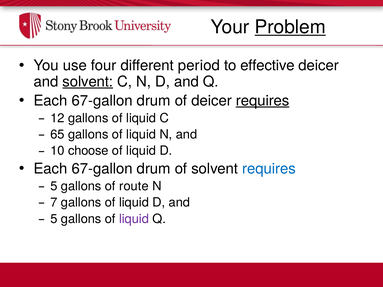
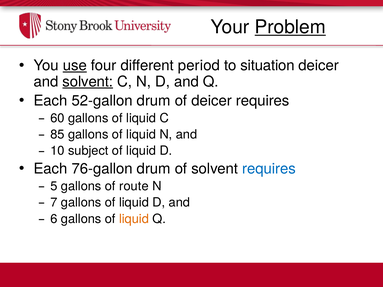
use underline: none -> present (75, 66)
effective: effective -> situation (267, 66)
67-gallon: 67-gallon -> 52-gallon (102, 101)
requires underline: present -> none (263, 101)
12: 12 -> 60 (57, 118)
65: 65 -> 85 (57, 135)
choose: choose -> subject (88, 151)
67-gallon: 67-gallon -> 76-gallon (102, 169)
5: 5 -> 6 (54, 219)
liquid colour: purple -> orange (134, 219)
